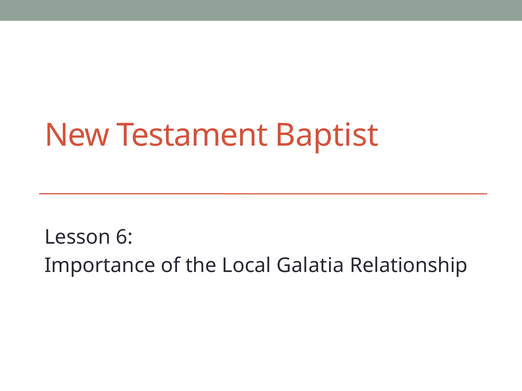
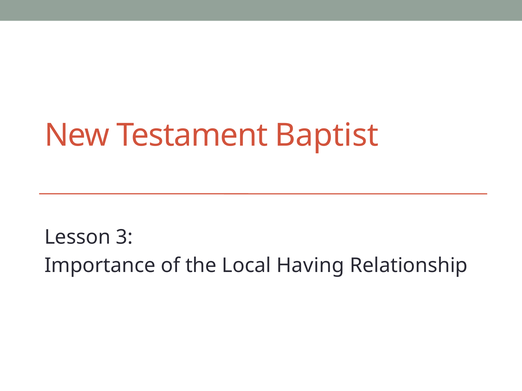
6: 6 -> 3 (124, 237)
Galatia: Galatia -> Having (310, 266)
